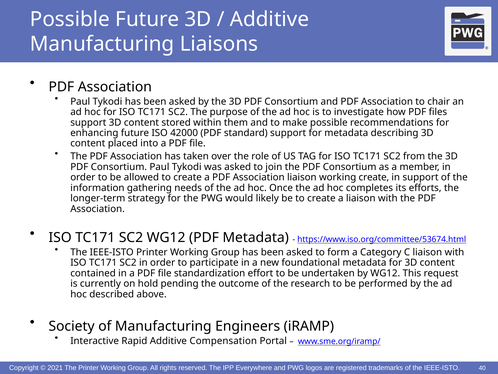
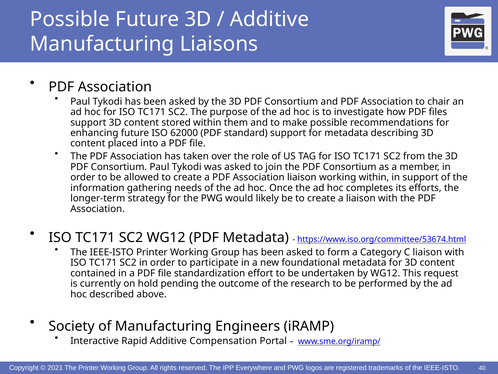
42000: 42000 -> 62000 (184, 133)
working create: create -> within (374, 177)
